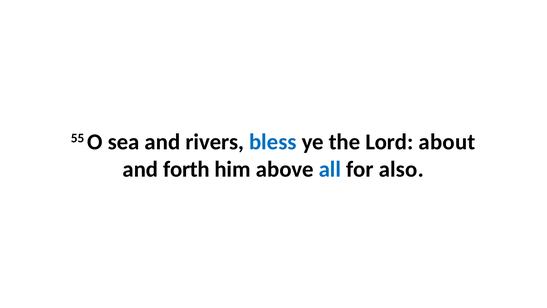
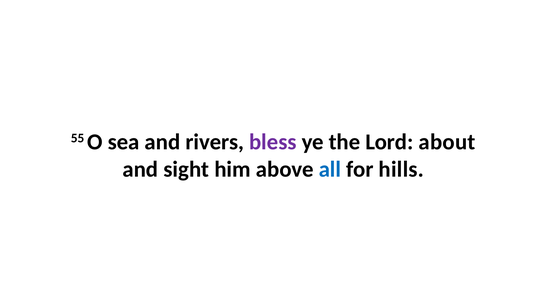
bless colour: blue -> purple (273, 142)
forth: forth -> sight (186, 169)
also: also -> hills (401, 169)
